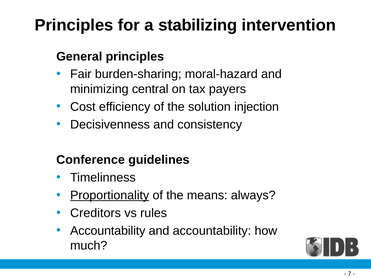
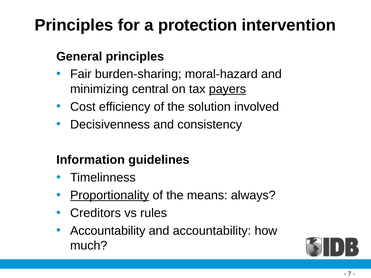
stabilizing: stabilizing -> protection (198, 25)
payers underline: none -> present (227, 89)
injection: injection -> involved (257, 107)
Conference: Conference -> Information (91, 160)
